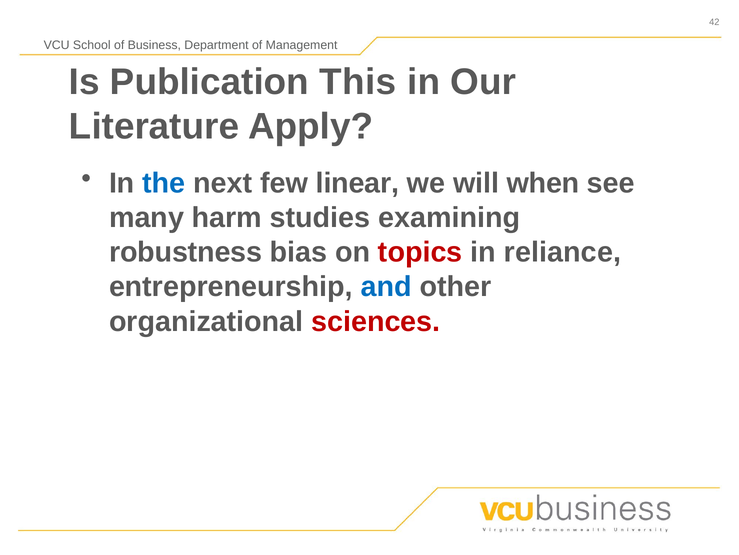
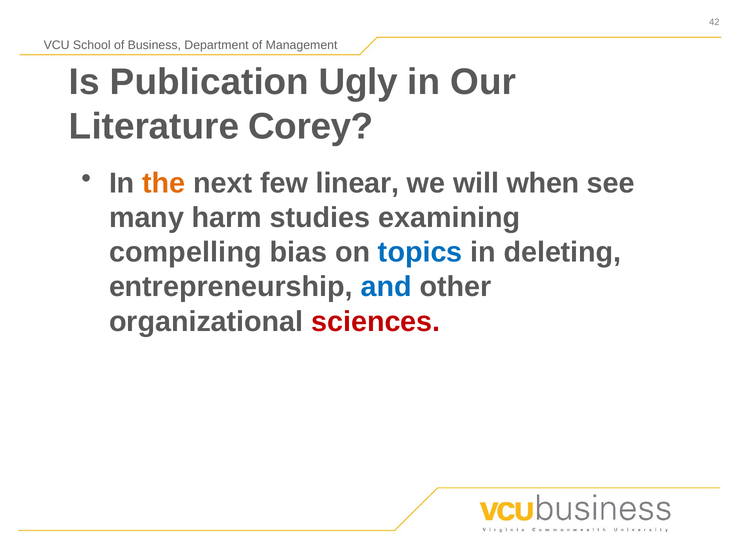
This: This -> Ugly (358, 82)
Apply: Apply -> Corey (311, 126)
the colour: blue -> orange (164, 183)
robustness: robustness -> compelling (185, 252)
topics colour: red -> blue (420, 252)
reliance: reliance -> deleting (562, 252)
